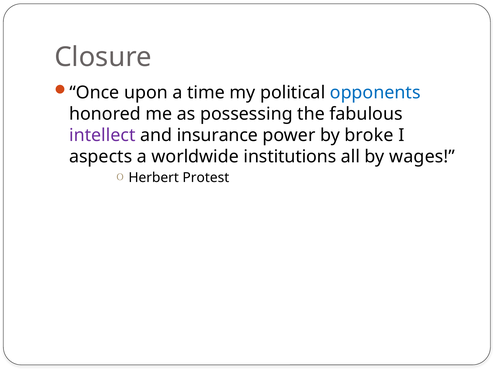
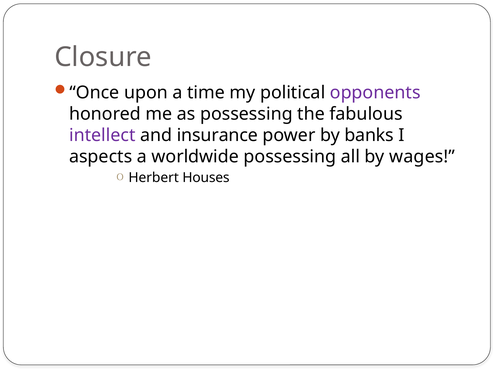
opponents colour: blue -> purple (375, 93)
broke: broke -> banks (369, 135)
worldwide institutions: institutions -> possessing (290, 157)
Protest: Protest -> Houses (206, 178)
